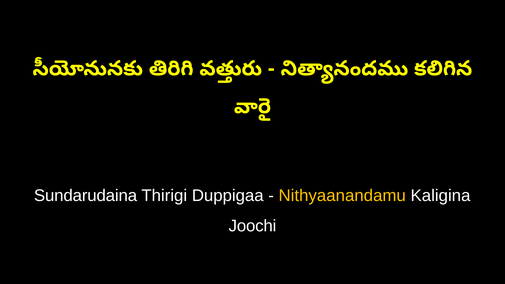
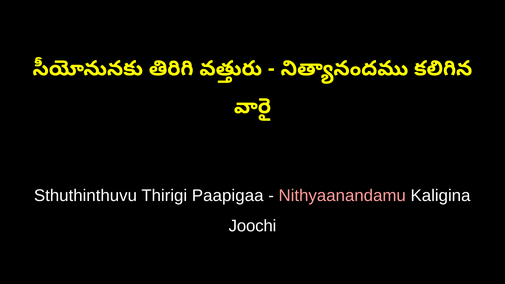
Sundarudaina: Sundarudaina -> Sthuthinthuvu (85, 196)
Duppigaa: Duppigaa -> Paapigaa (228, 196)
Nithyaanandamu colour: yellow -> pink (342, 196)
